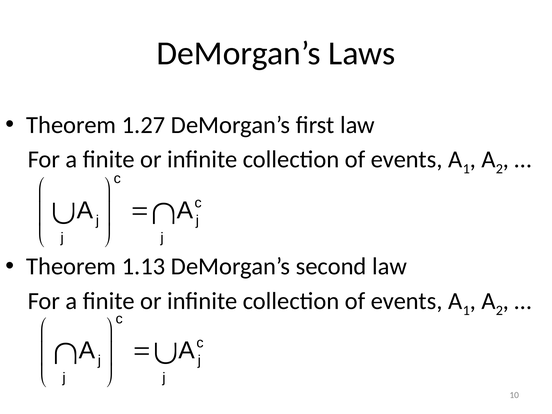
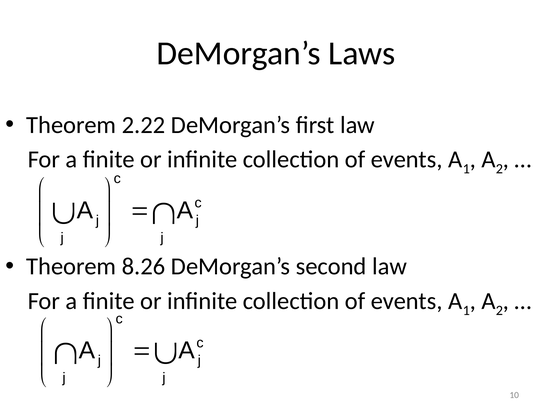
1.27: 1.27 -> 2.22 (144, 125)
1.13: 1.13 -> 8.26 (144, 267)
